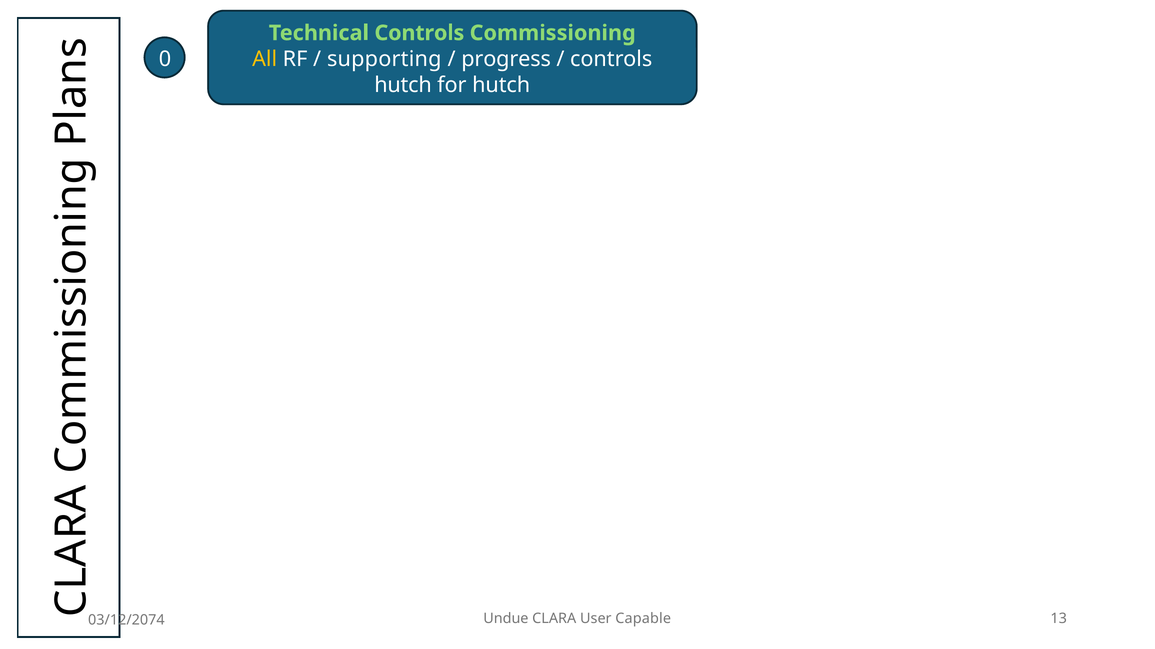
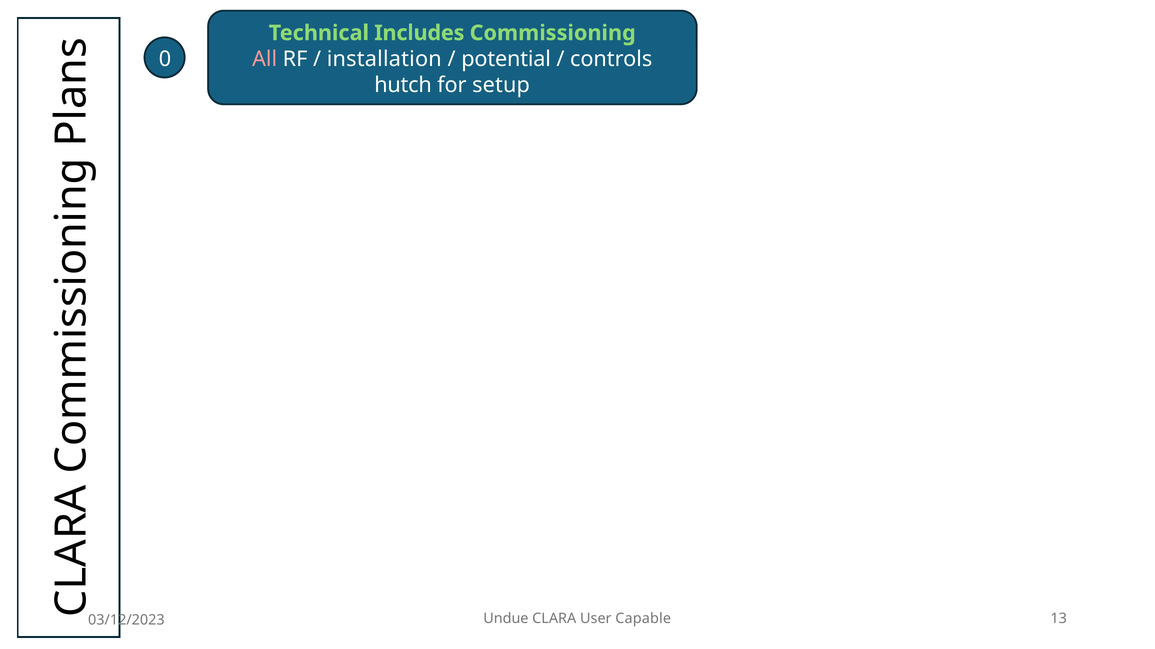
Technical Controls: Controls -> Includes (419, 33)
All colour: yellow -> pink (265, 59)
supporting: supporting -> installation (384, 59)
progress: progress -> potential (506, 59)
for hutch: hutch -> setup (501, 85)
03/12/2074: 03/12/2074 -> 03/12/2023 (126, 620)
